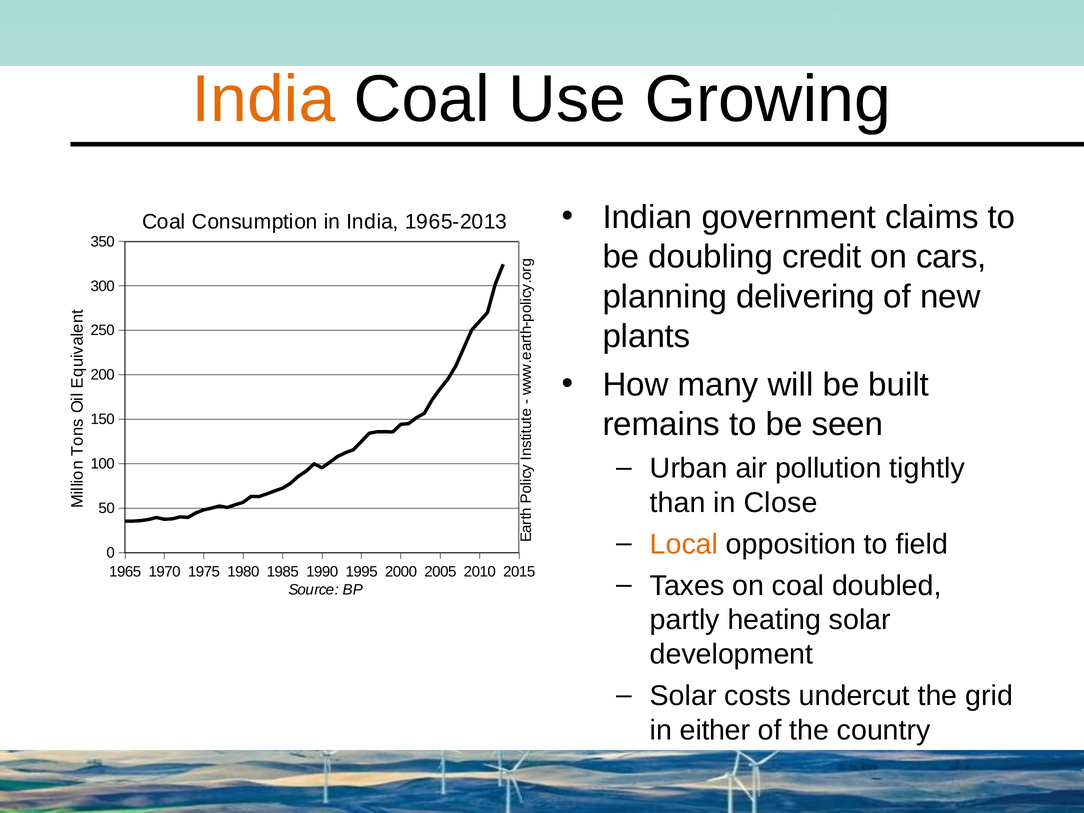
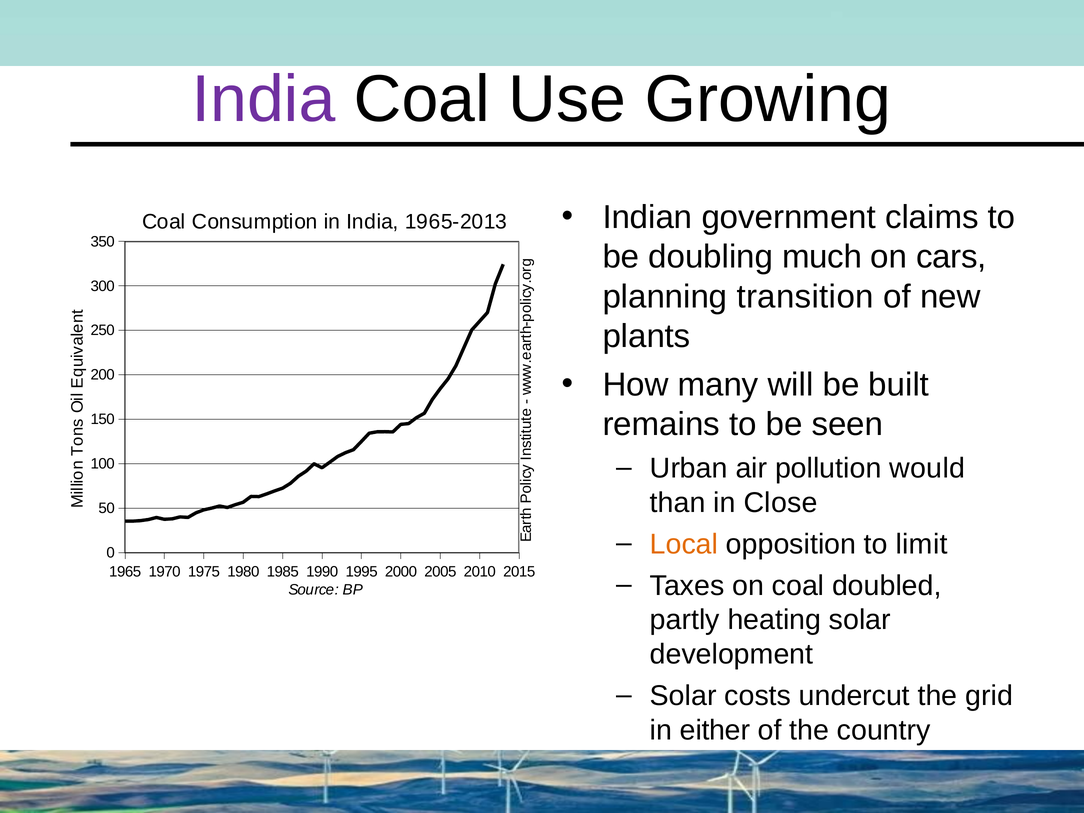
India colour: orange -> purple (264, 99)
credit: credit -> much (822, 257)
delivering: delivering -> transition (805, 297)
tightly: tightly -> would (927, 468)
field: field -> limit (922, 544)
